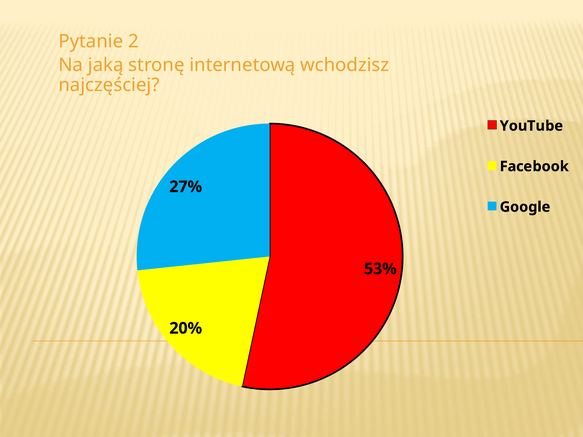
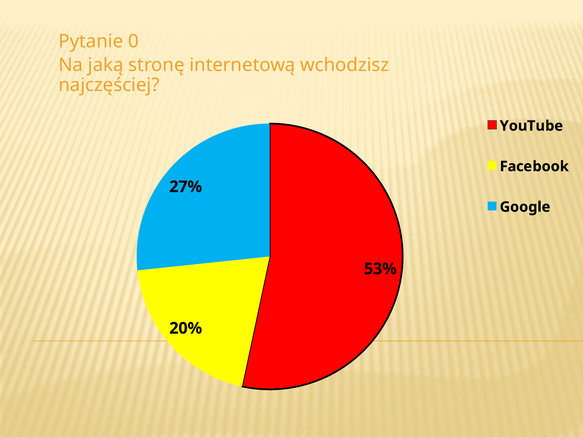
2: 2 -> 0 (133, 41)
